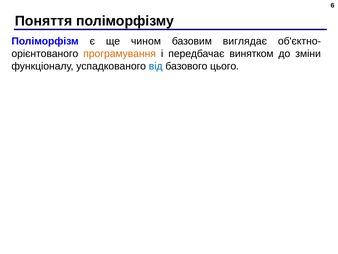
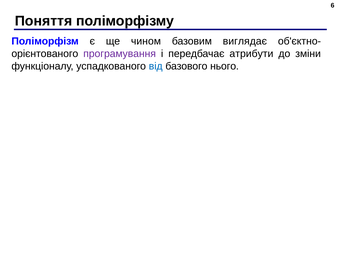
програмування colour: orange -> purple (120, 54)
винятком: винятком -> атрибути (251, 54)
цього: цього -> нього (225, 66)
